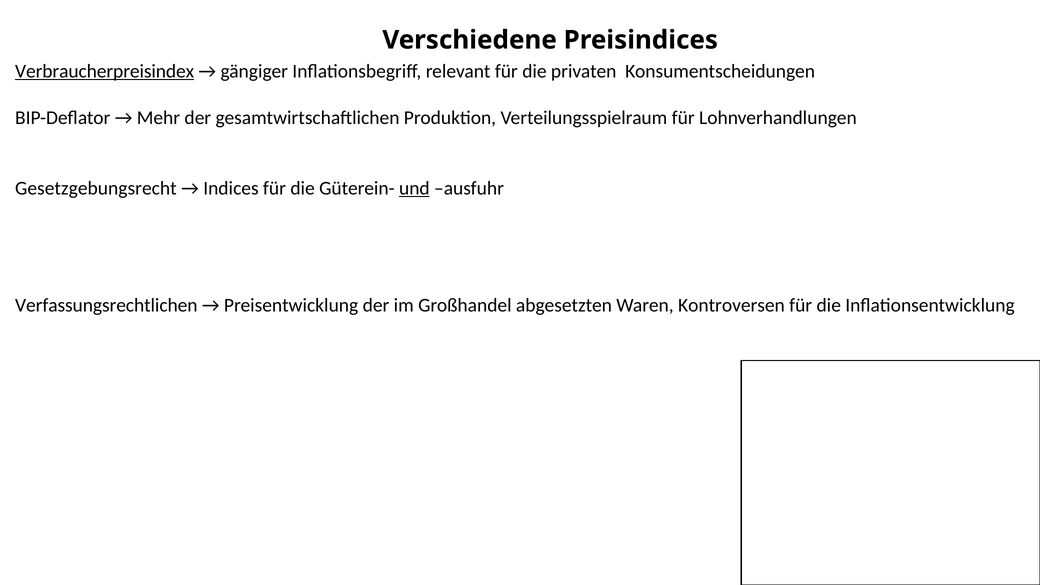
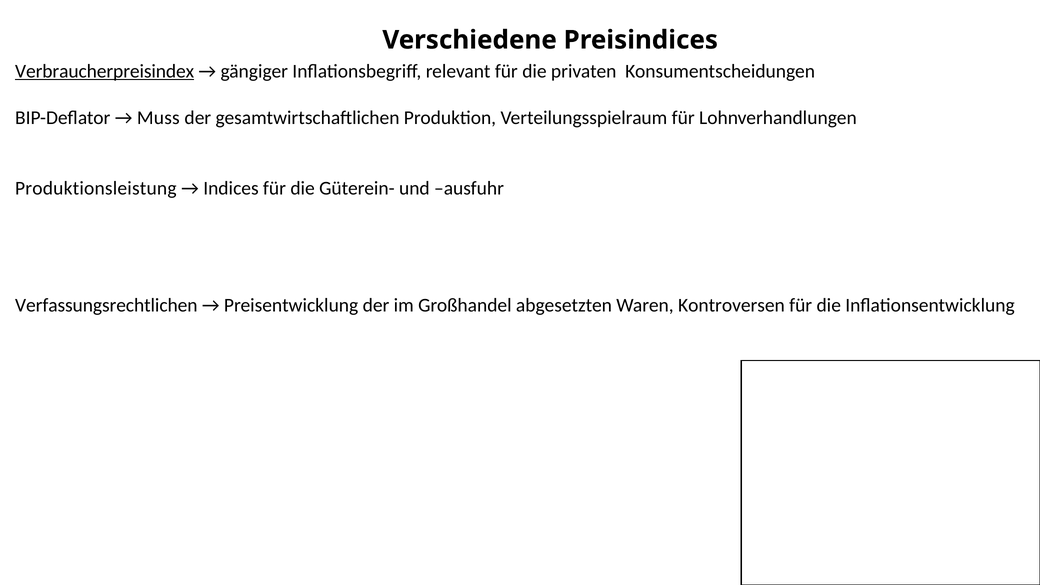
Mehr: Mehr -> Muss (158, 118)
Gesetzgebungsrecht: Gesetzgebungsrecht -> Produktionsleistung (96, 188)
und underline: present -> none (414, 188)
